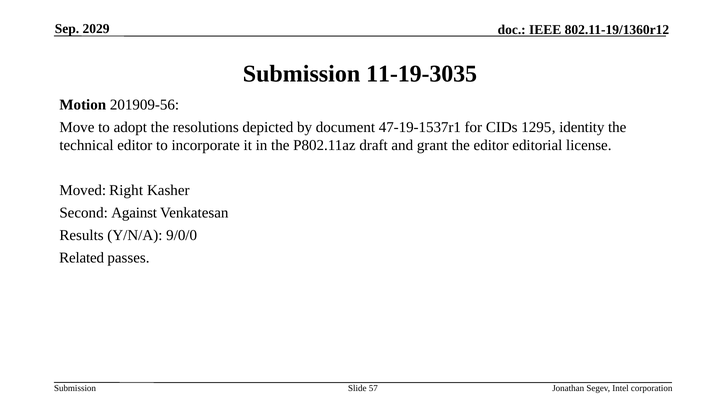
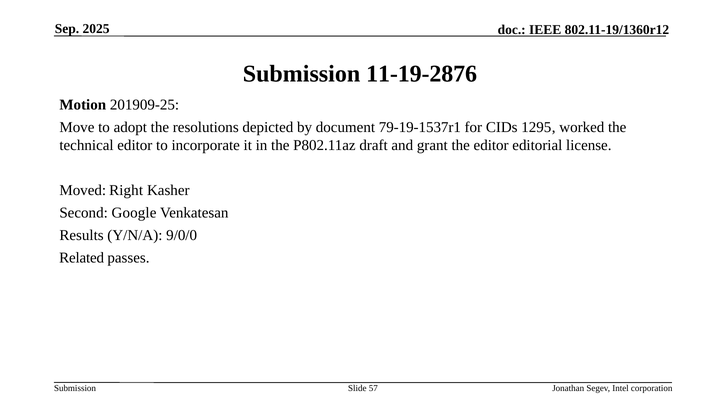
2029: 2029 -> 2025 (96, 29)
11-19-3035: 11-19-3035 -> 11-19-2876 (422, 74)
201909-56: 201909-56 -> 201909-25 (145, 105)
47-19-1537r1: 47-19-1537r1 -> 79-19-1537r1 (420, 127)
identity: identity -> worked (582, 127)
Against: Against -> Google (134, 213)
